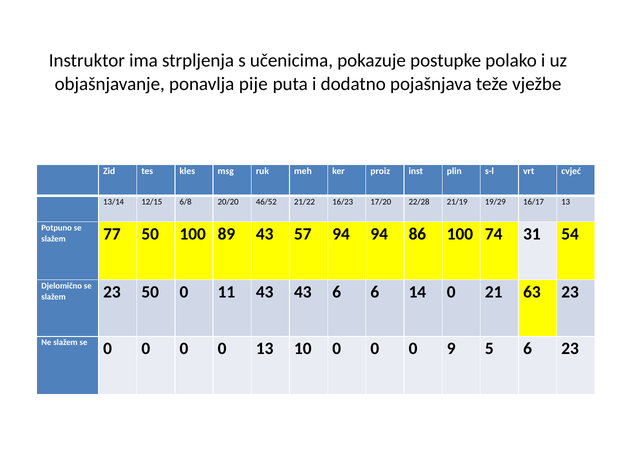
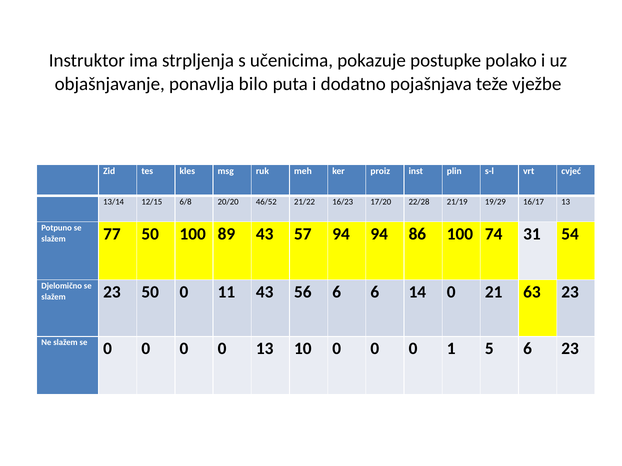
pije: pije -> bilo (253, 84)
43 43: 43 -> 56 (303, 292)
9: 9 -> 1 (451, 349)
